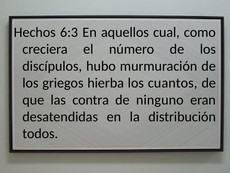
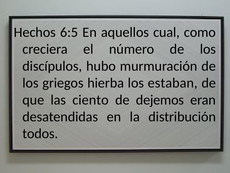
6:3: 6:3 -> 6:5 (69, 32)
cuantos: cuantos -> estaban (173, 83)
contra: contra -> ciento (91, 100)
ninguno: ninguno -> dejemos (160, 100)
